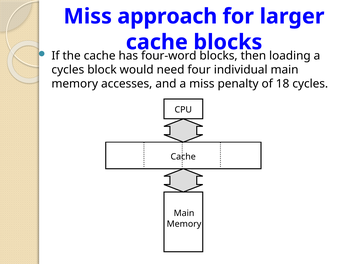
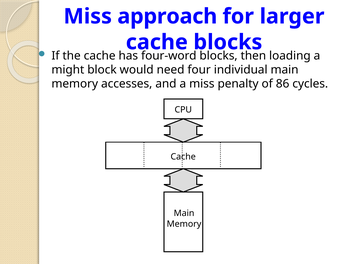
cycles: cycles -> might (68, 70)
18: 18 -> 86 (283, 84)
